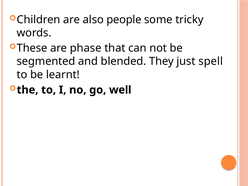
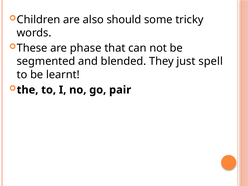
people: people -> should (124, 20)
well: well -> pair (120, 90)
